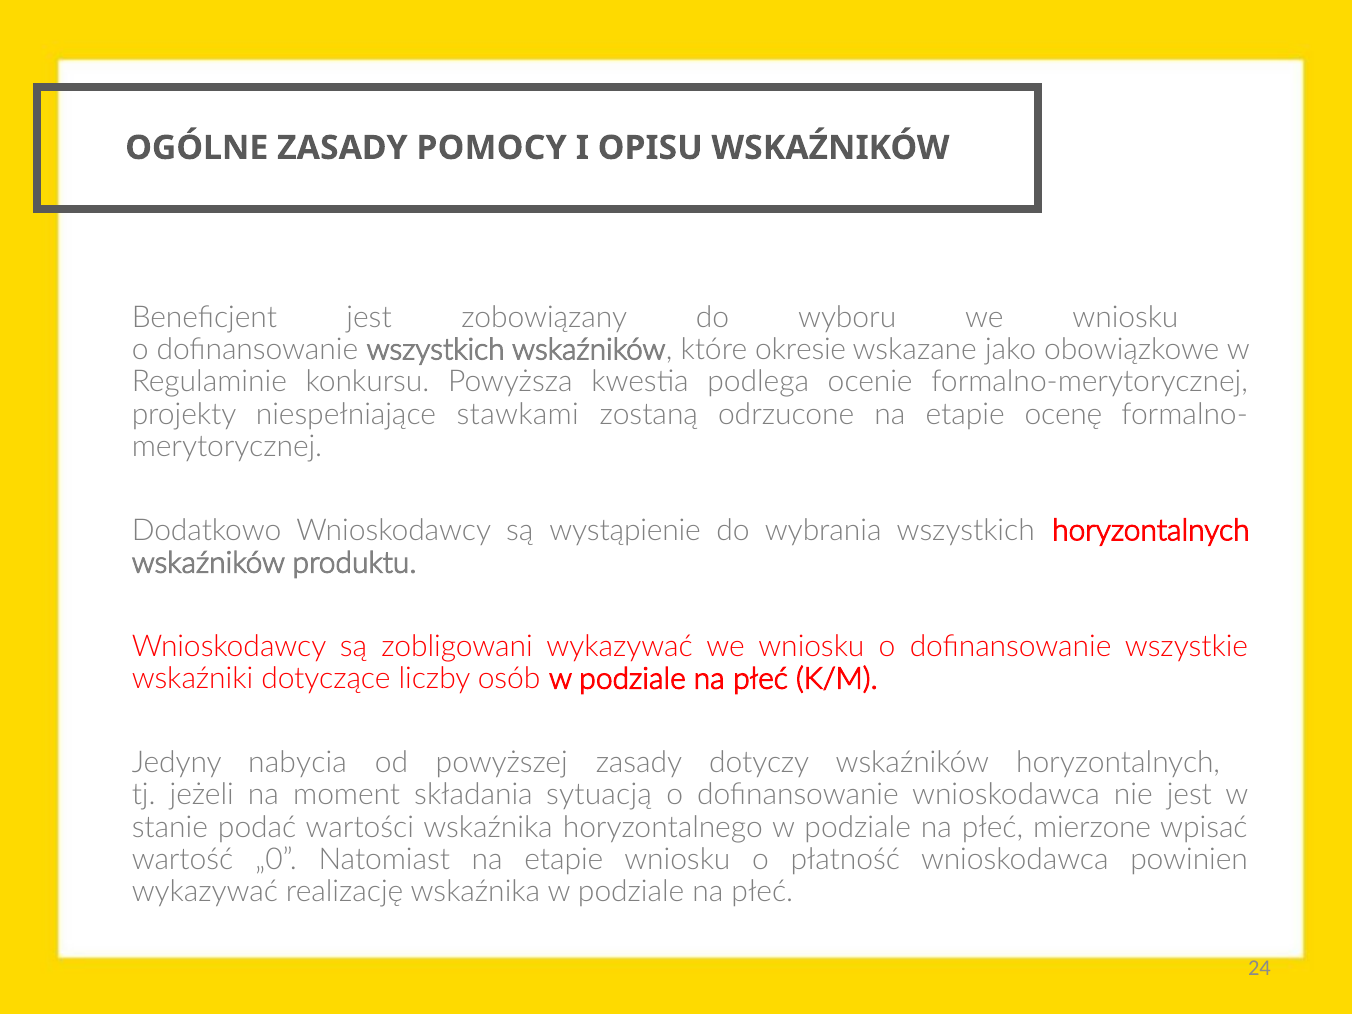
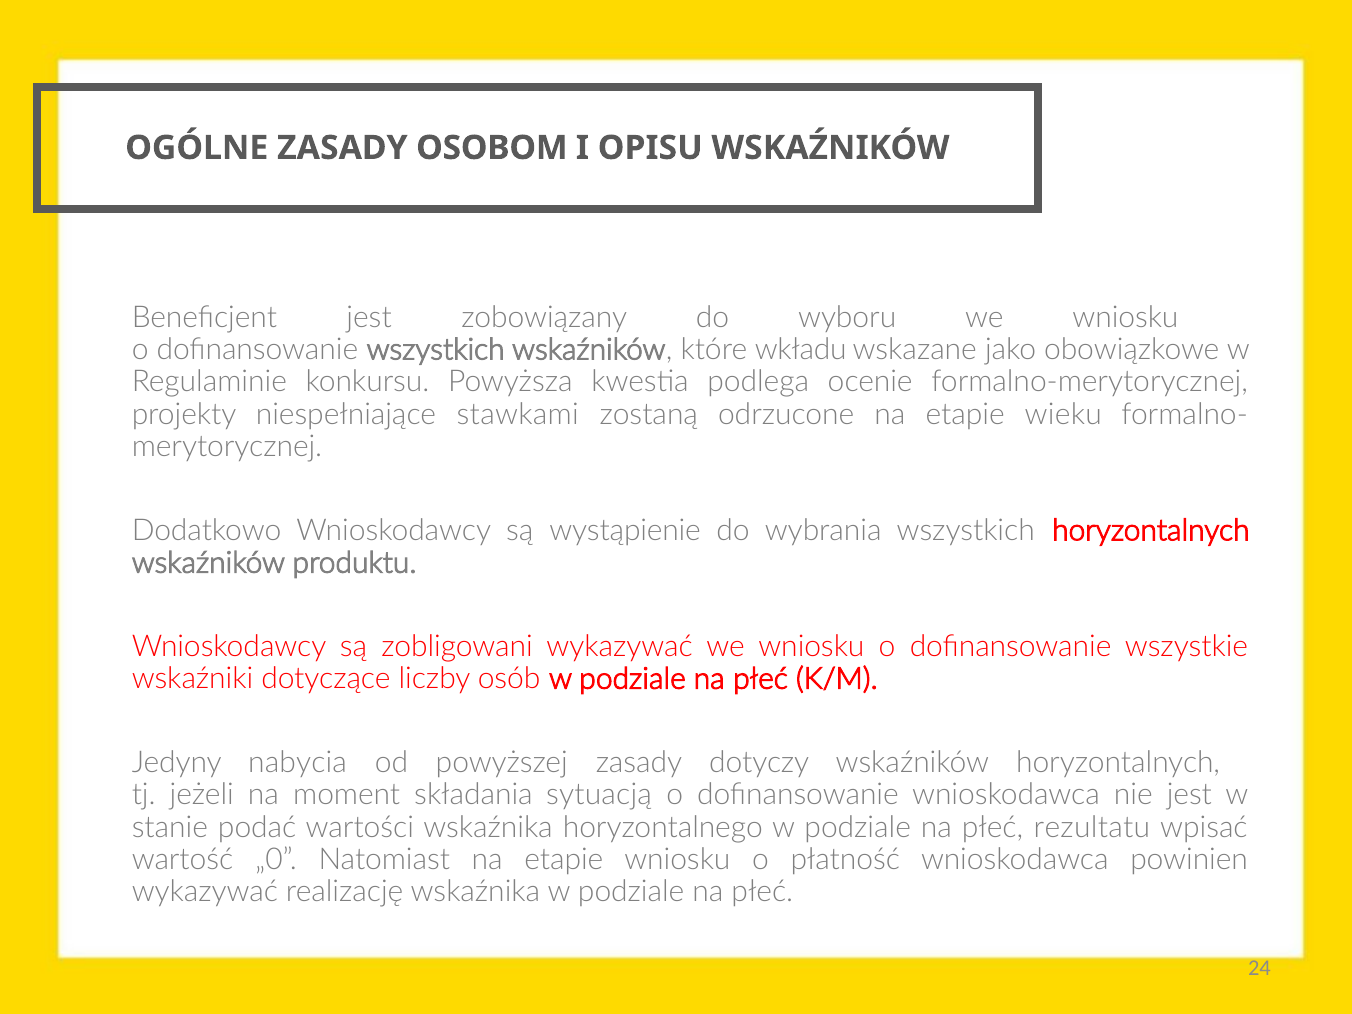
POMOCY: POMOCY -> OSOBOM (492, 148)
okresie: okresie -> wkładu (801, 350)
ocenę: ocenę -> wieku (1063, 414)
mierzone: mierzone -> rezultatu (1092, 827)
